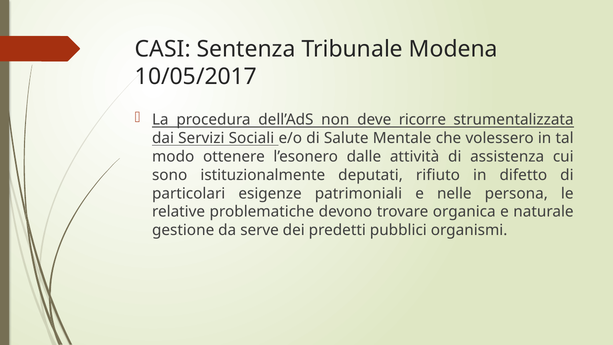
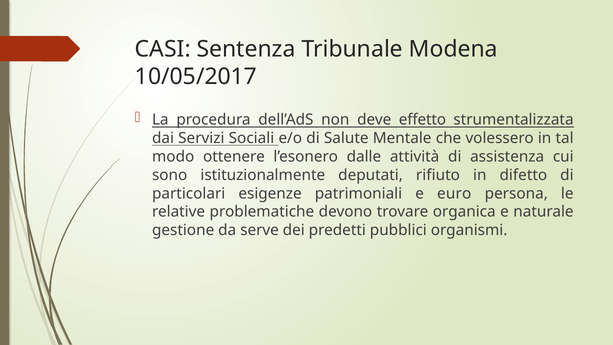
ricorre: ricorre -> effetto (422, 120)
nelle: nelle -> euro (454, 193)
